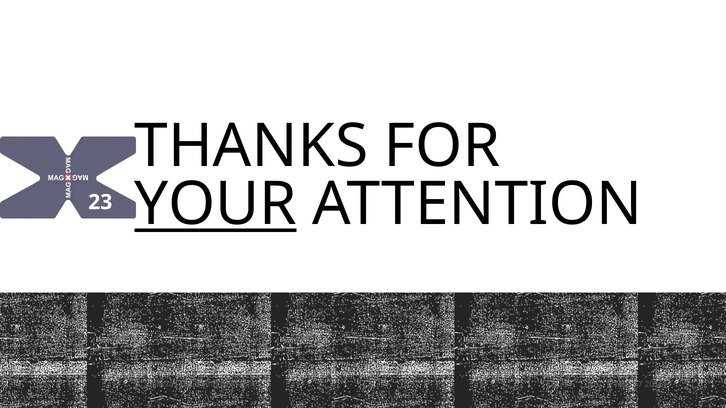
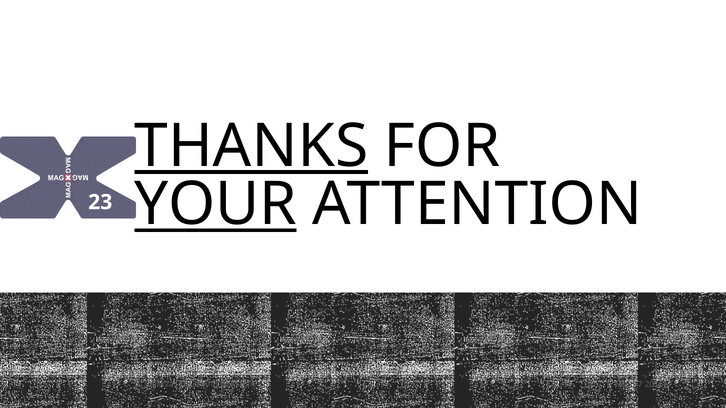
THANKS underline: none -> present (251, 146)
